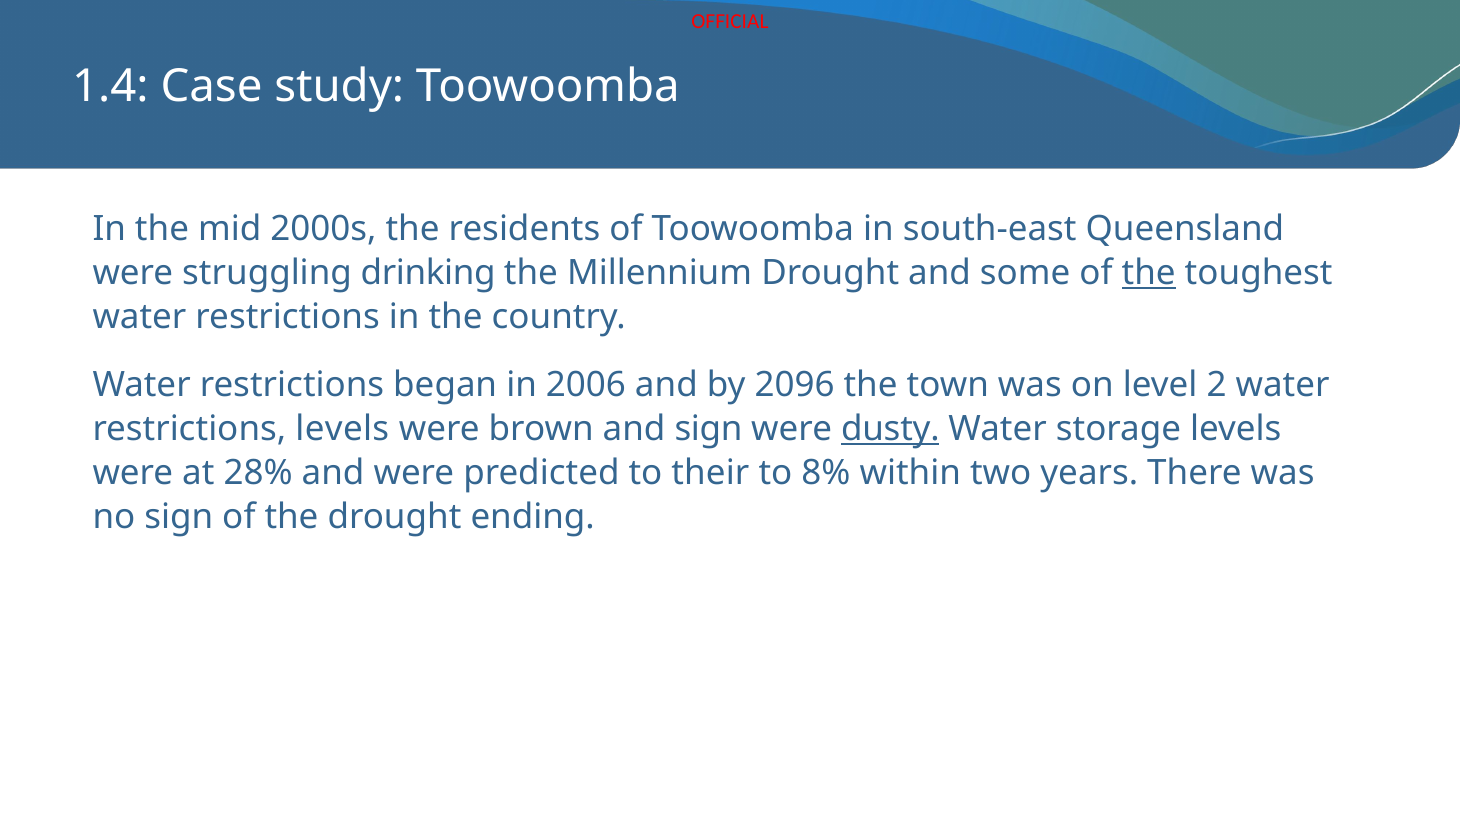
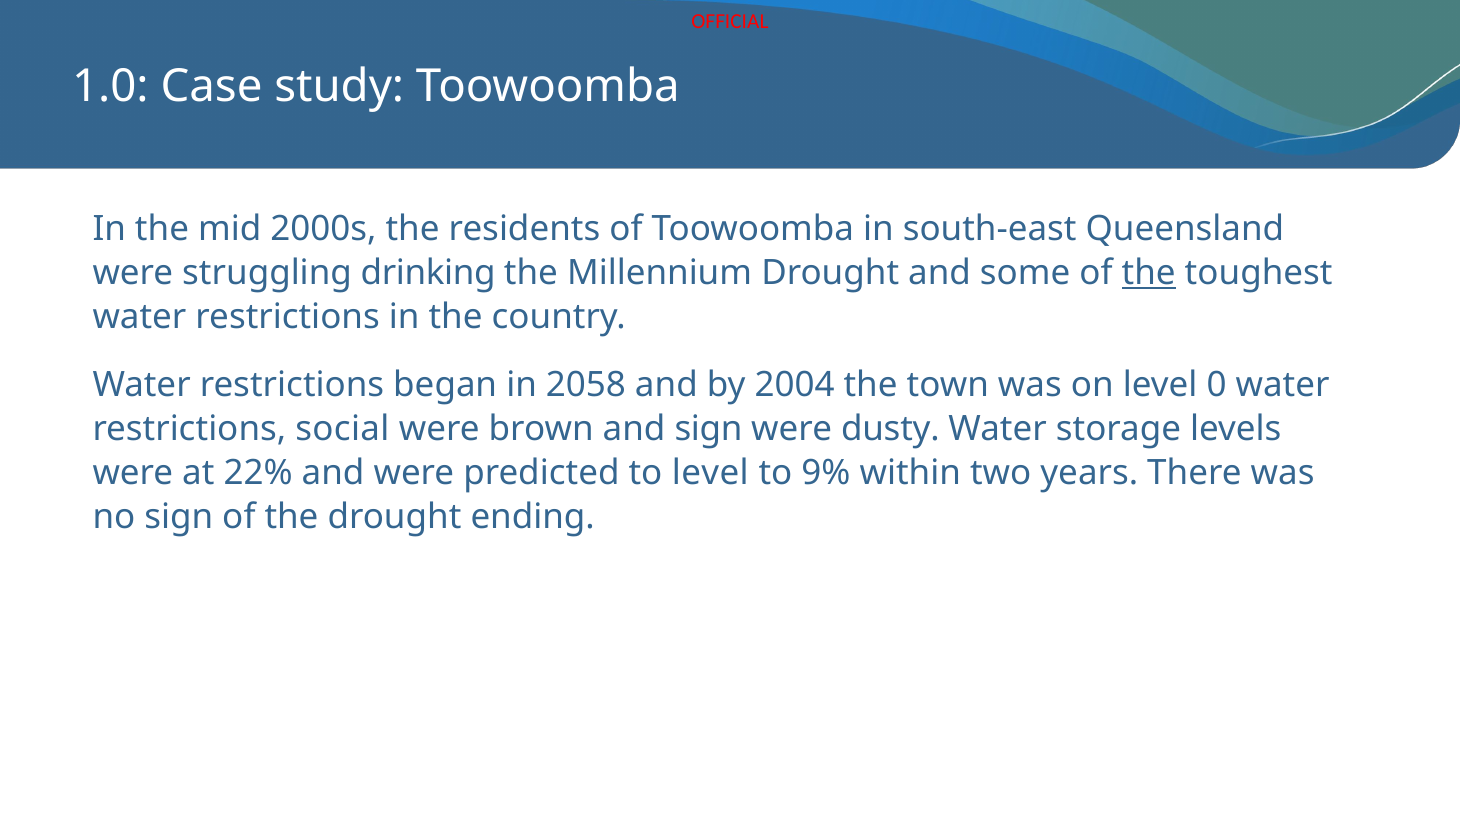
1.4: 1.4 -> 1.0 (110, 87)
2006: 2006 -> 2058 (586, 386)
2096: 2096 -> 2004 (795, 386)
2: 2 -> 0 (1217, 386)
restrictions levels: levels -> social (342, 430)
dusty underline: present -> none (890, 430)
28%: 28% -> 22% (258, 474)
to their: their -> level (710, 474)
8%: 8% -> 9% (826, 474)
